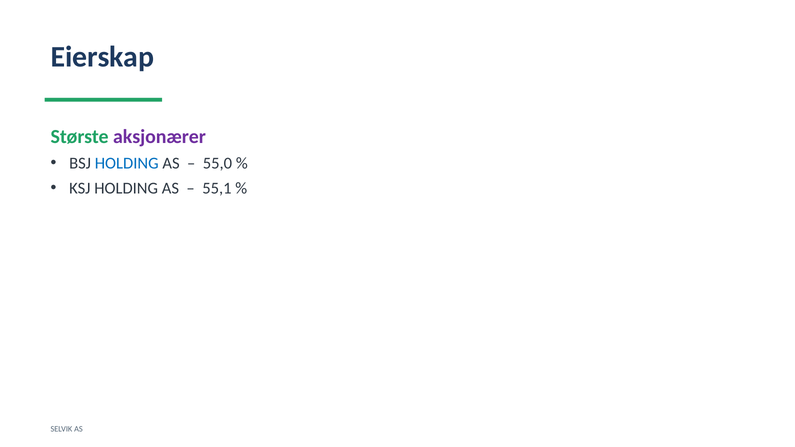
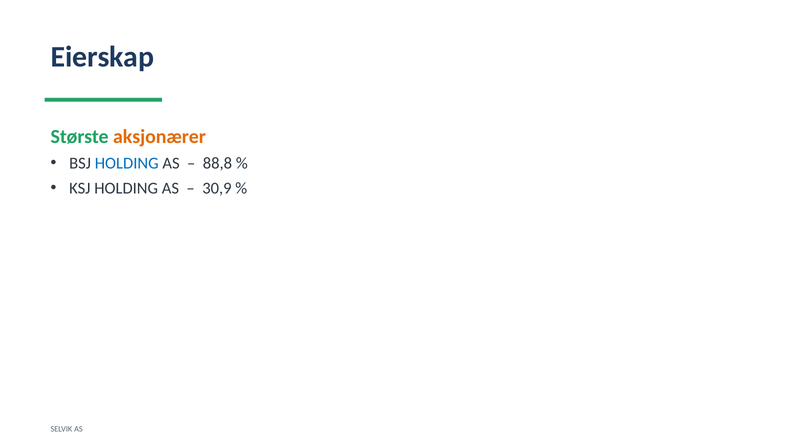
aksjonærer colour: purple -> orange (159, 137)
55,0: 55,0 -> 88,8 (217, 163)
55,1: 55,1 -> 30,9 (217, 188)
